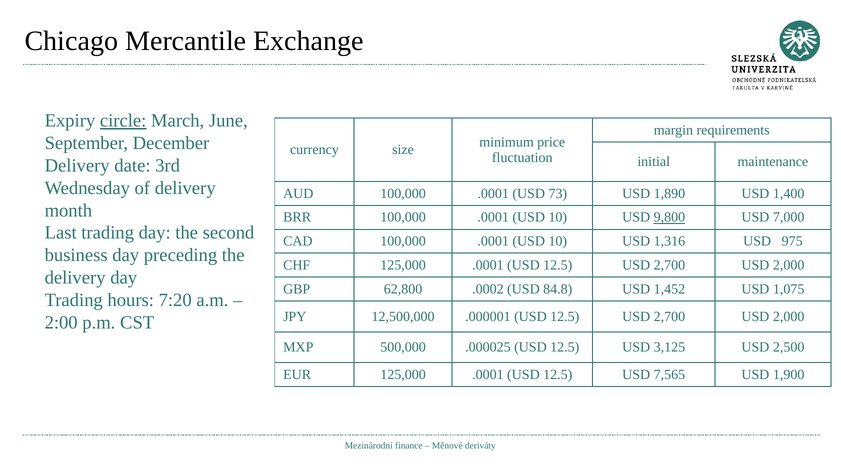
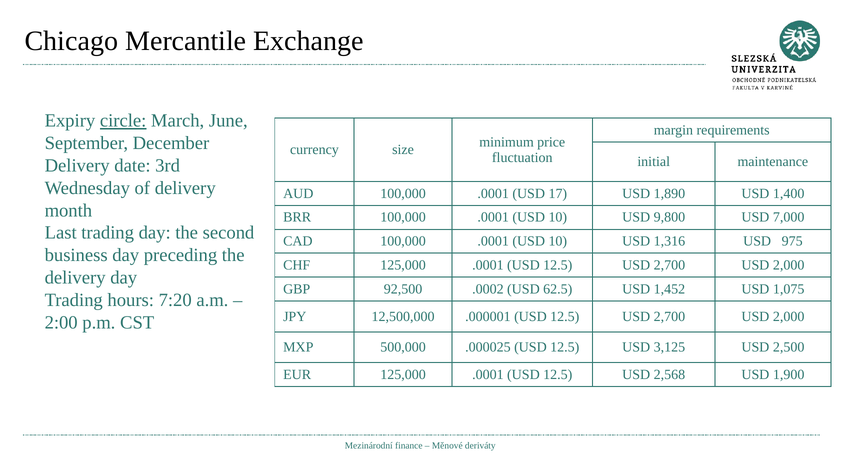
73: 73 -> 17 (558, 193)
9,800 underline: present -> none (669, 217)
62,800: 62,800 -> 92,500 (403, 289)
84.8: 84.8 -> 62.5 (558, 289)
7,565: 7,565 -> 2,568 (669, 375)
